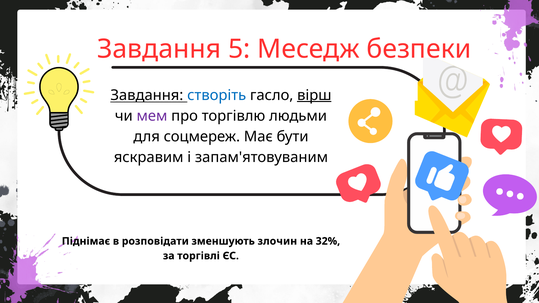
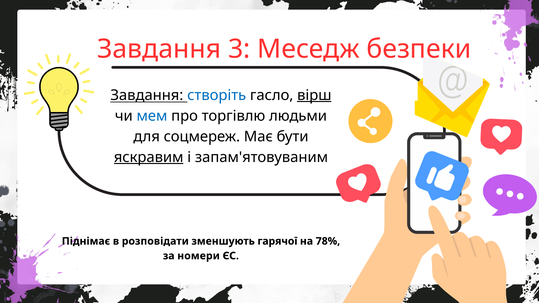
5: 5 -> 3 (239, 49)
мем colour: purple -> blue (152, 116)
яскравим underline: none -> present (149, 157)
злочин: злочин -> гарячої (277, 241)
32%: 32% -> 78% (328, 241)
торгівлі: торгівлі -> номери (199, 256)
